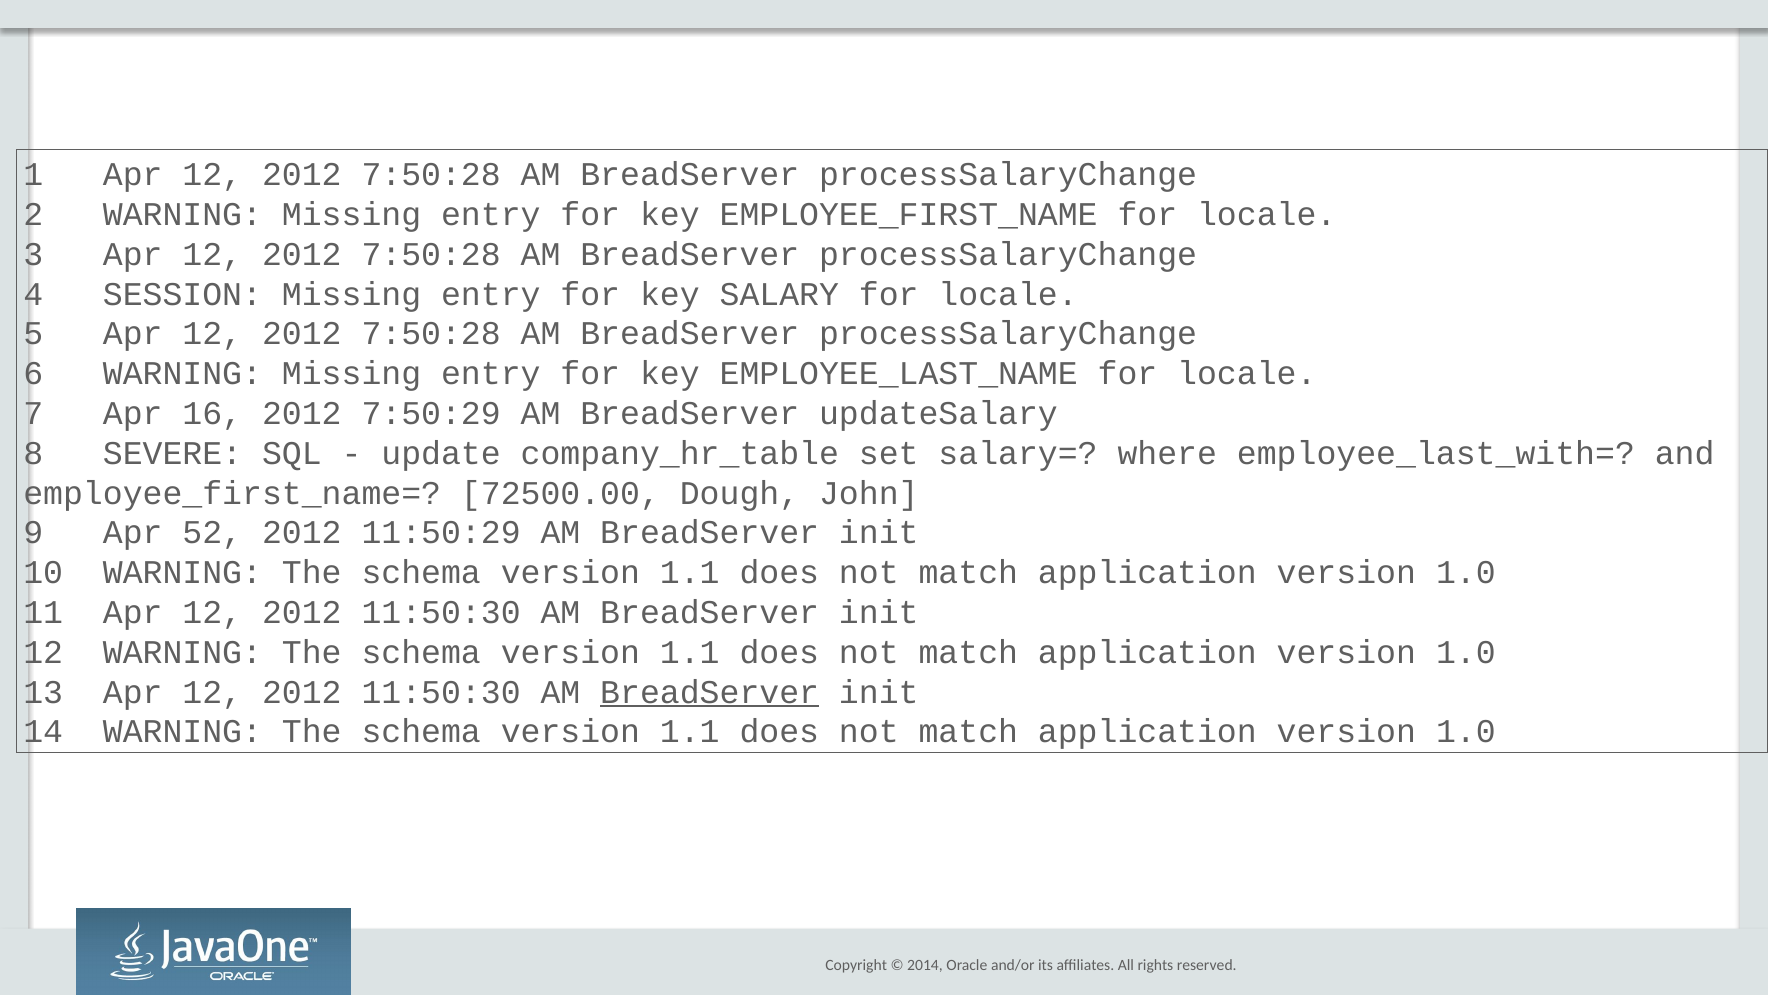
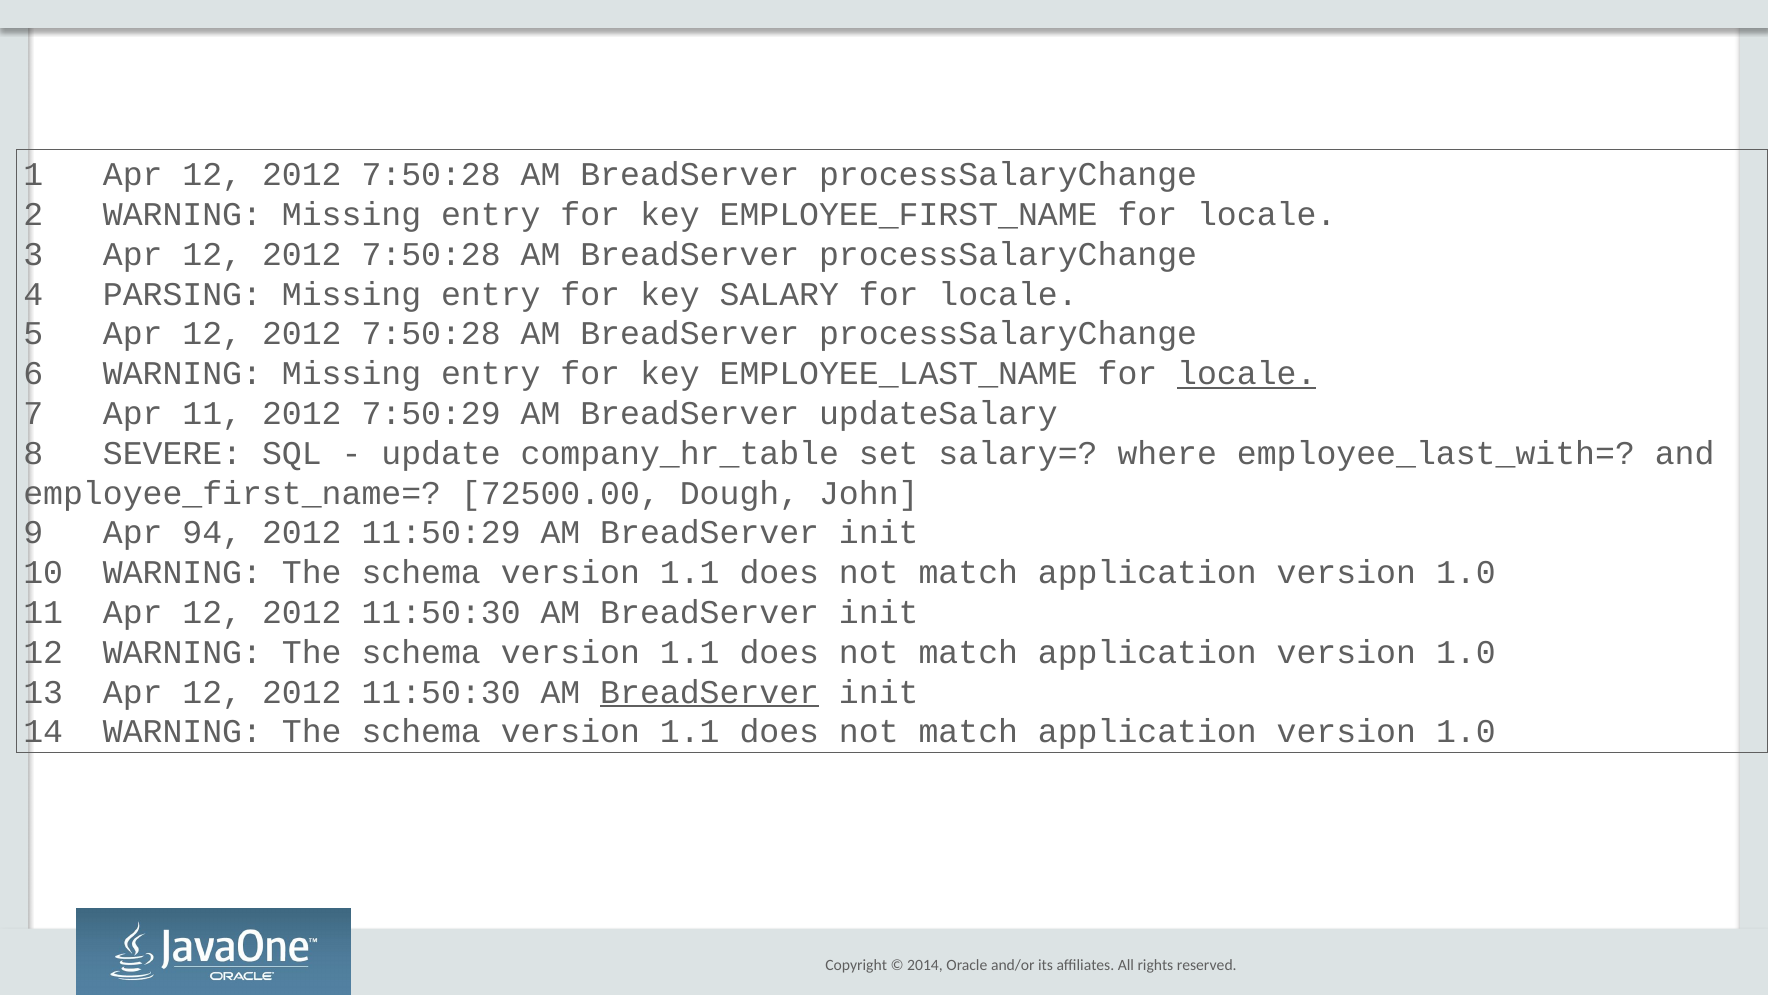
SESSION: SESSION -> PARSING (182, 294)
locale underline: none -> present (1247, 374)
Apr 16: 16 -> 11 (212, 413)
52: 52 -> 94 (212, 533)
